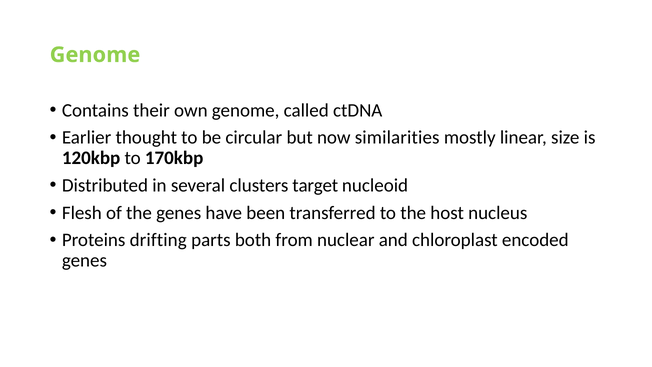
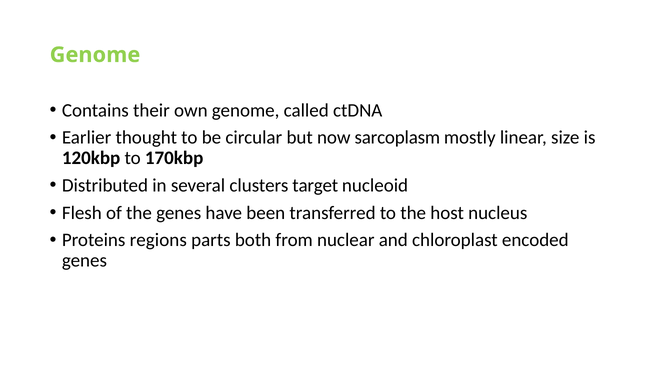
similarities: similarities -> sarcoplasm (397, 137)
drifting: drifting -> regions (158, 240)
